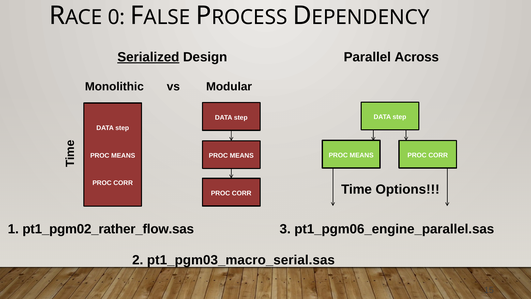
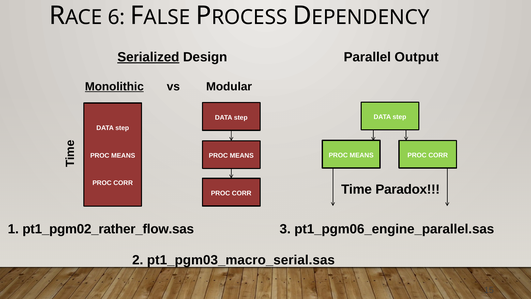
0: 0 -> 6 (116, 17)
Across: Across -> Output (417, 57)
Monolithic underline: none -> present (114, 86)
Options: Options -> Paradox (408, 189)
